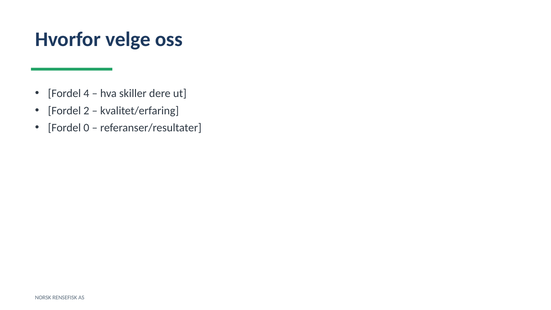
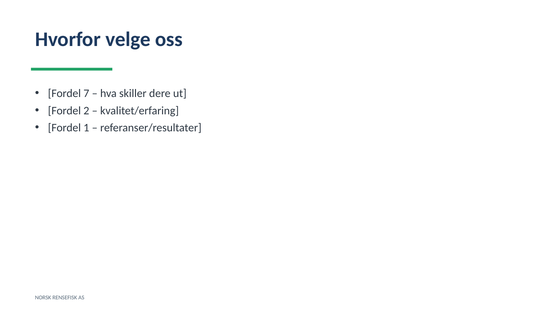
4: 4 -> 7 (86, 93)
0: 0 -> 1 (86, 128)
